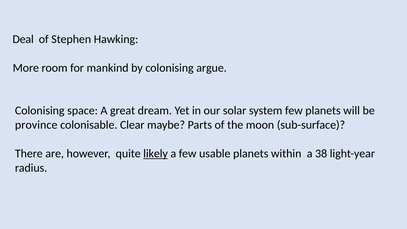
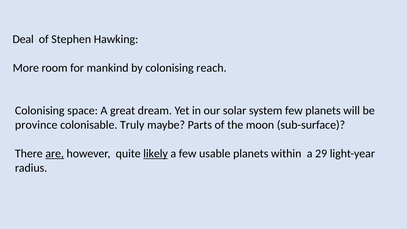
argue: argue -> reach (211, 68)
Clear: Clear -> Truly (132, 125)
are underline: none -> present (55, 153)
38: 38 -> 29 (321, 153)
